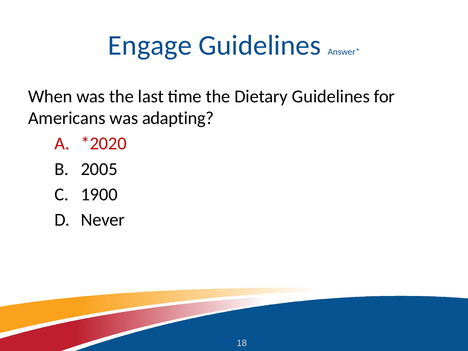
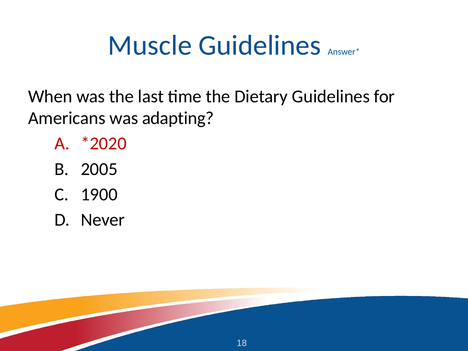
Engage: Engage -> Muscle (150, 45)
